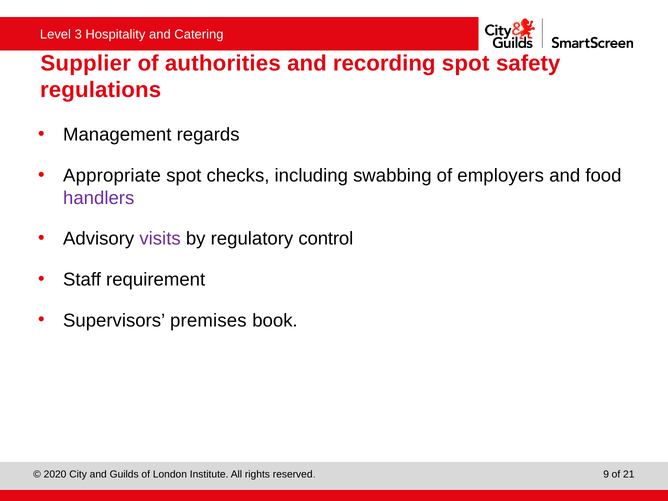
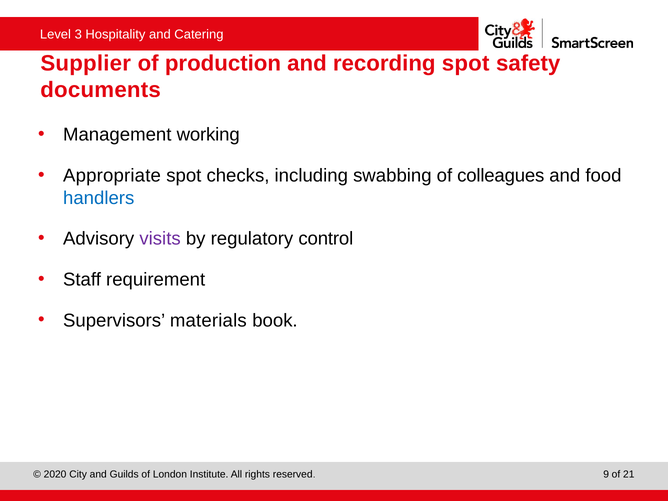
authorities: authorities -> production (223, 63)
regulations: regulations -> documents (101, 90)
regards: regards -> working (208, 135)
employers: employers -> colleagues (501, 176)
handlers colour: purple -> blue (99, 198)
premises: premises -> materials (208, 320)
